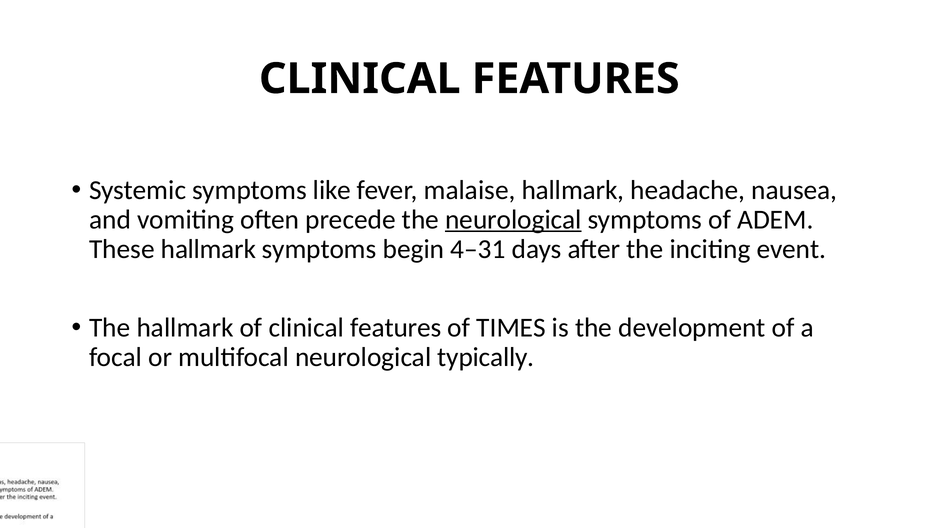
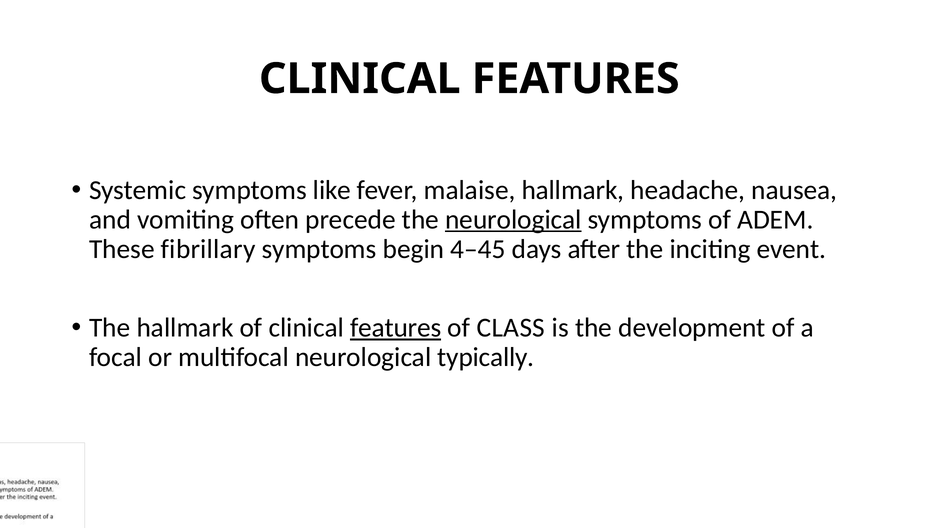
These hallmark: hallmark -> fibrillary (208, 249)
4–31: 4–31 -> 4–45 (478, 249)
features underline: none -> present (396, 328)
TIMES: TIMES -> CLASS (511, 328)
